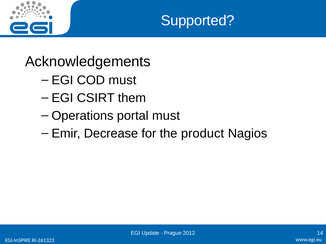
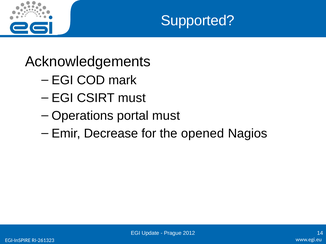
COD must: must -> mark (123, 80)
CSIRT them: them -> must (132, 98)
product: product -> opened (203, 134)
